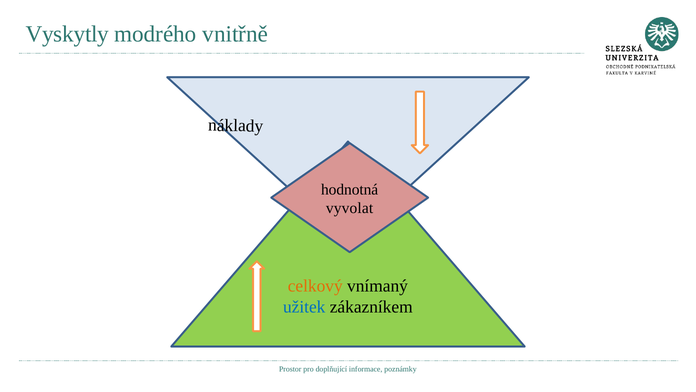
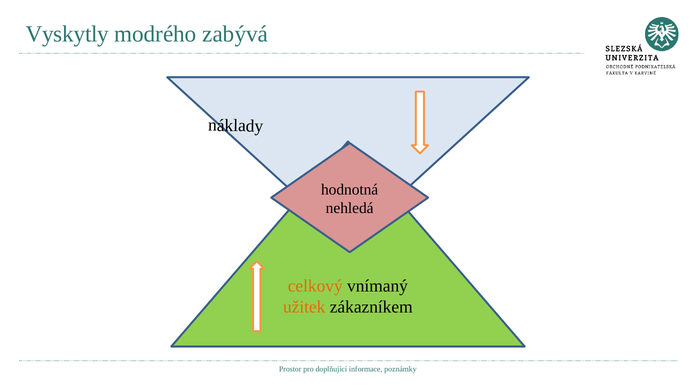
vnitřně: vnitřně -> zabývá (235, 34)
vyvolat: vyvolat -> nehledá (350, 208)
užitek colour: blue -> orange (304, 307)
